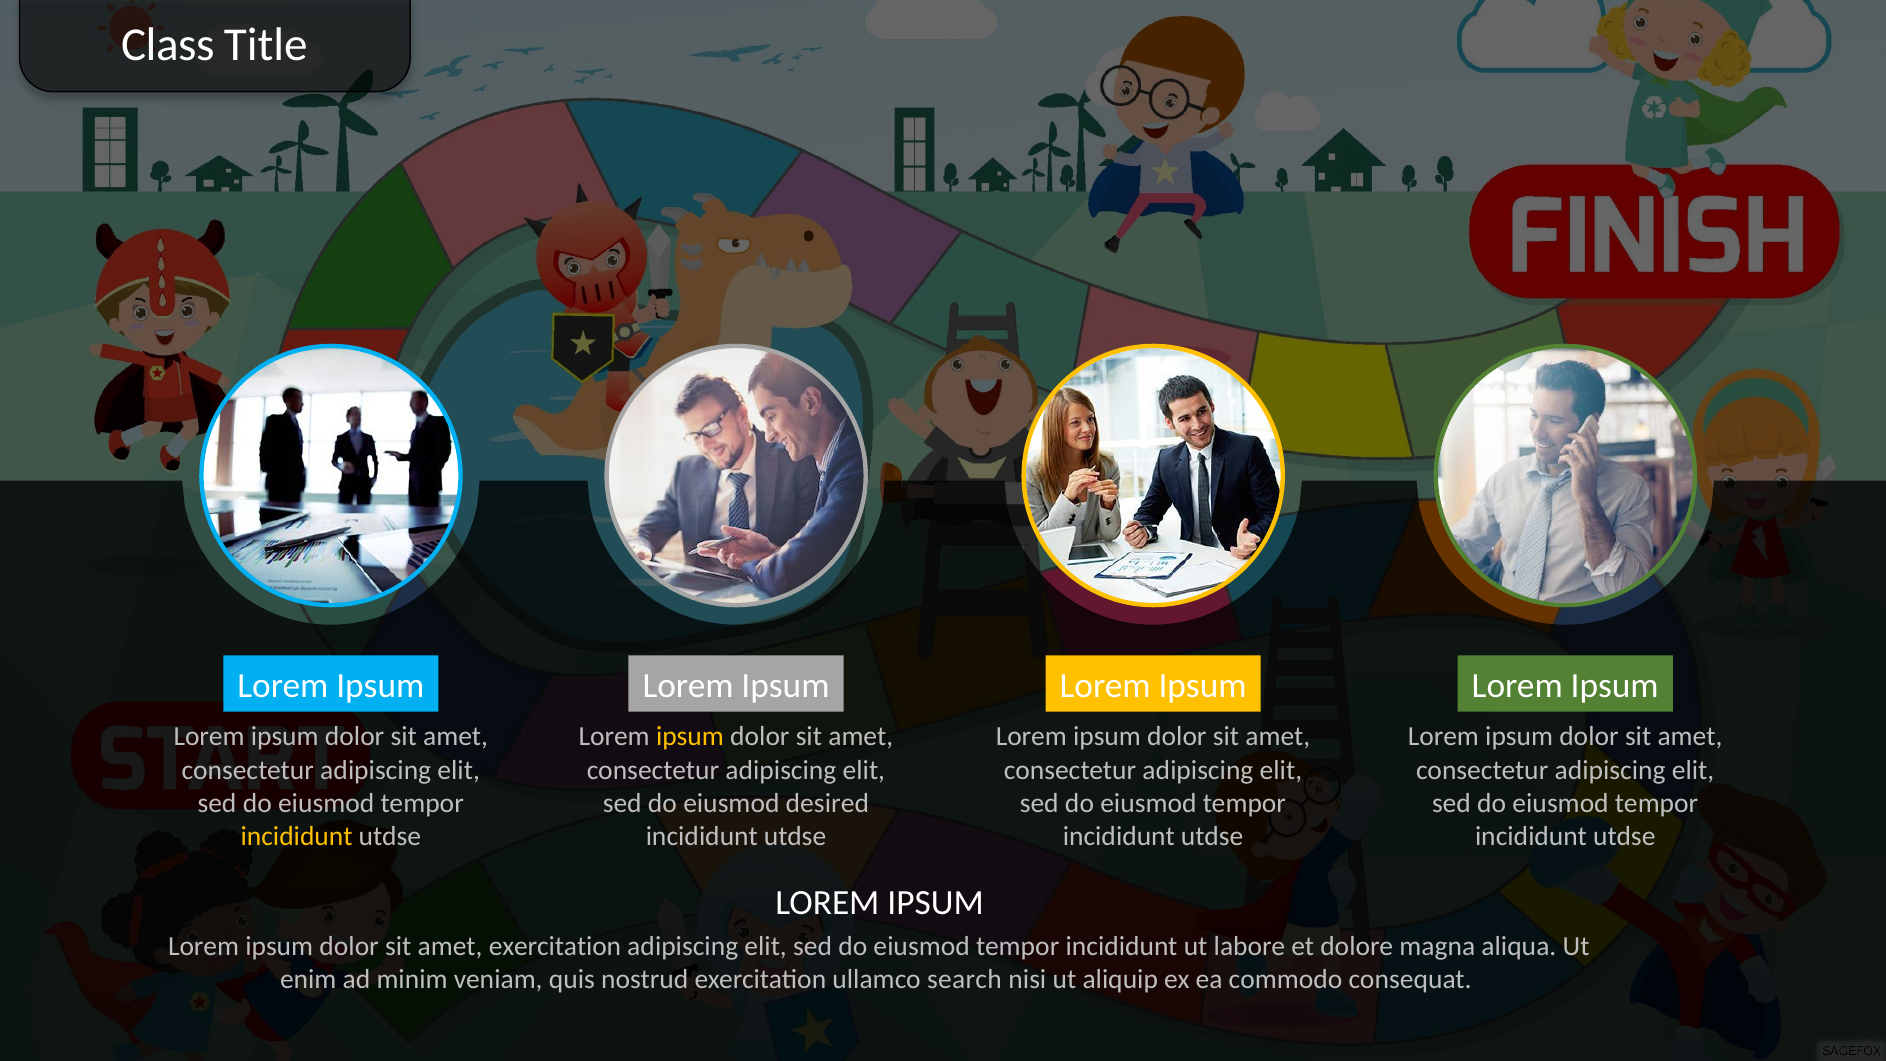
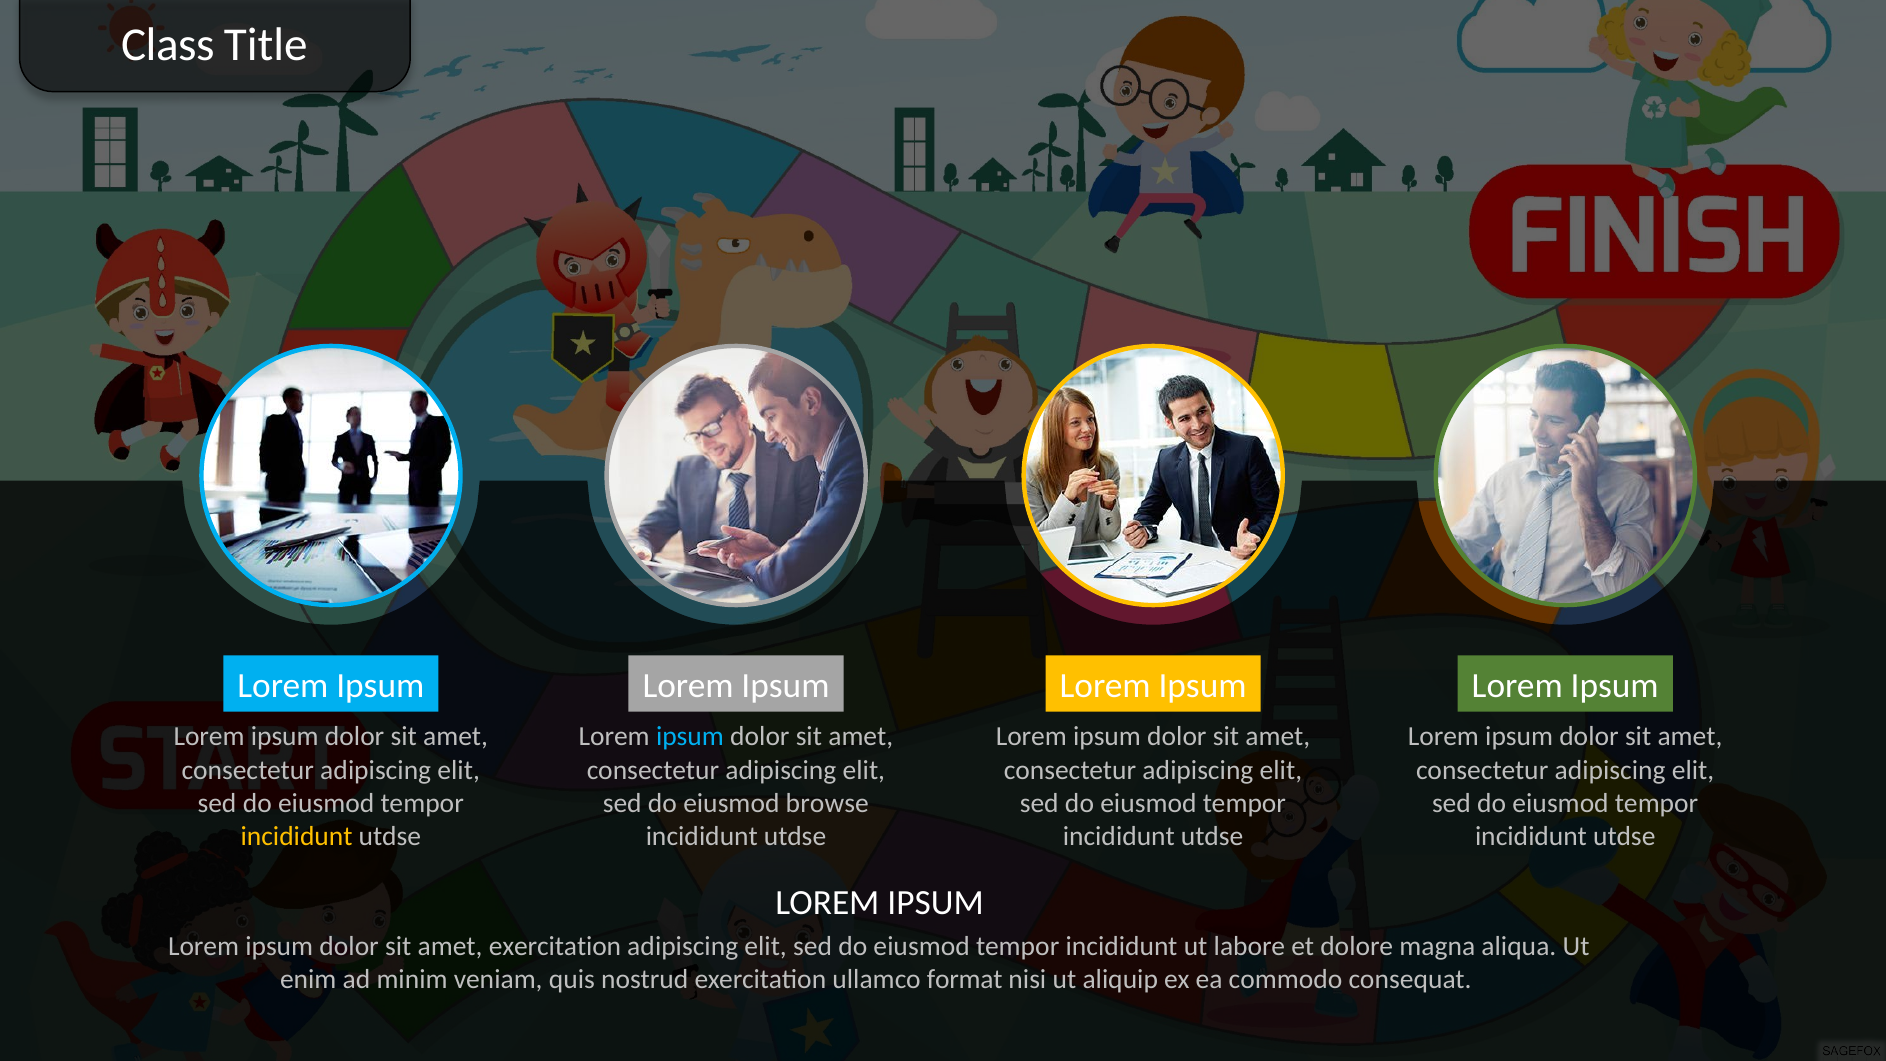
ipsum colour: yellow -> light blue (690, 737)
desired: desired -> browse (827, 803)
search: search -> format (965, 979)
